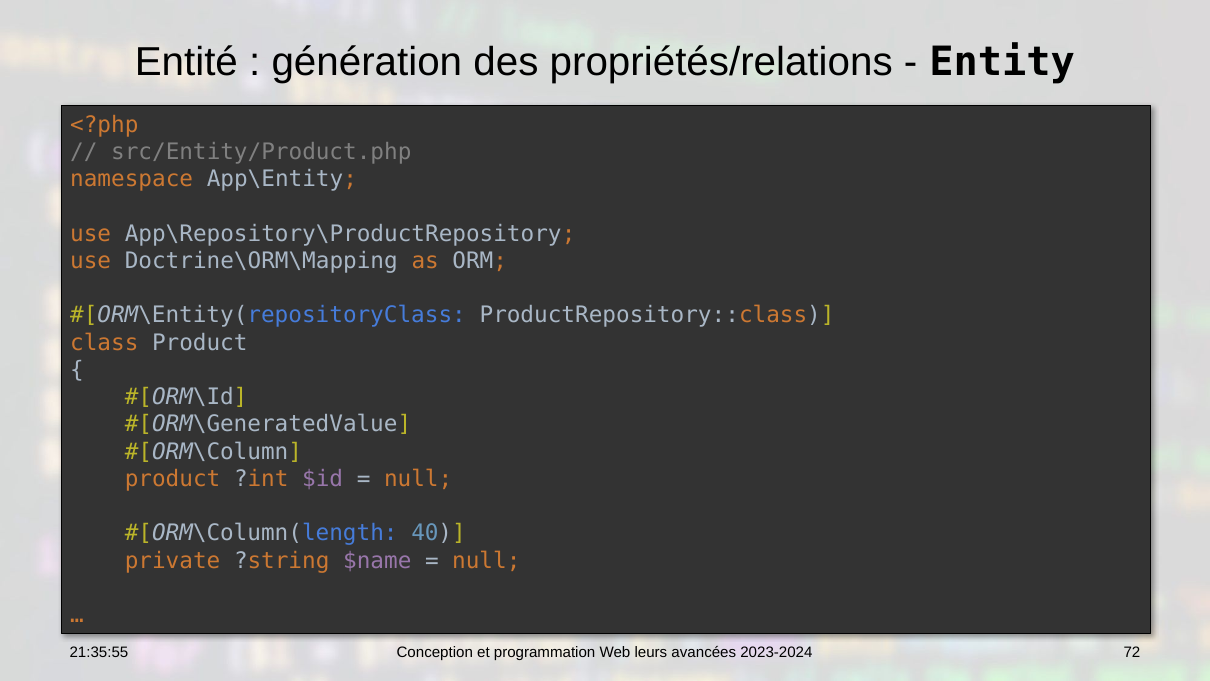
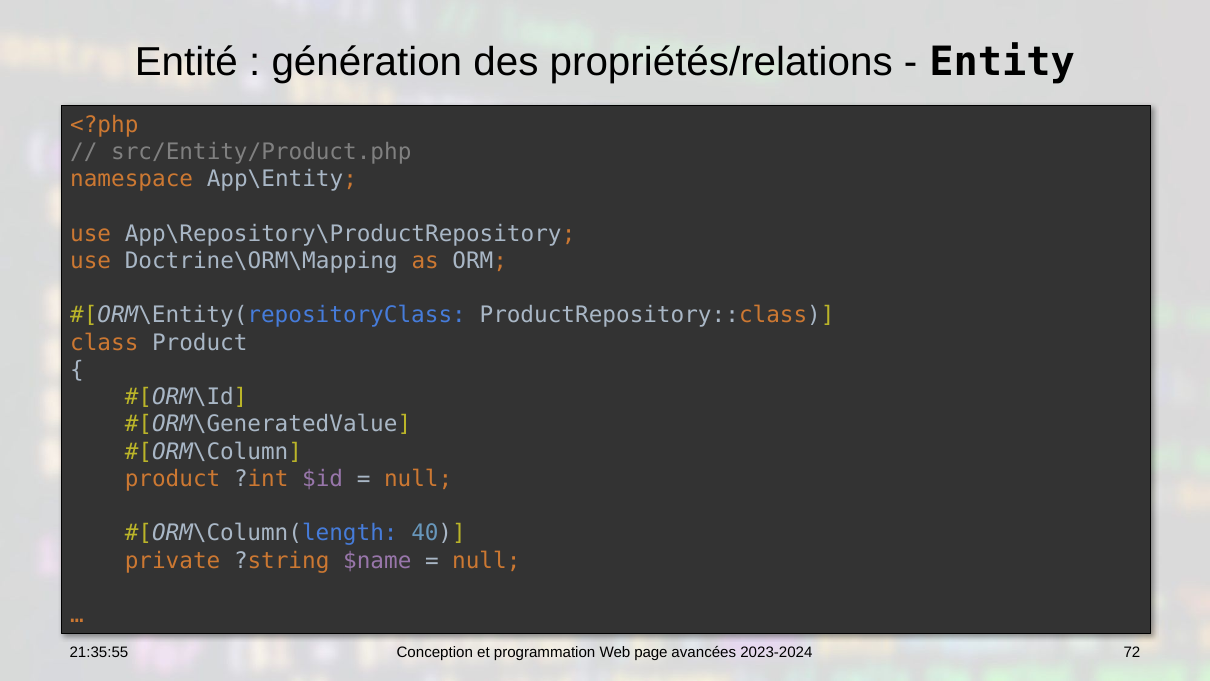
leurs: leurs -> page (651, 652)
